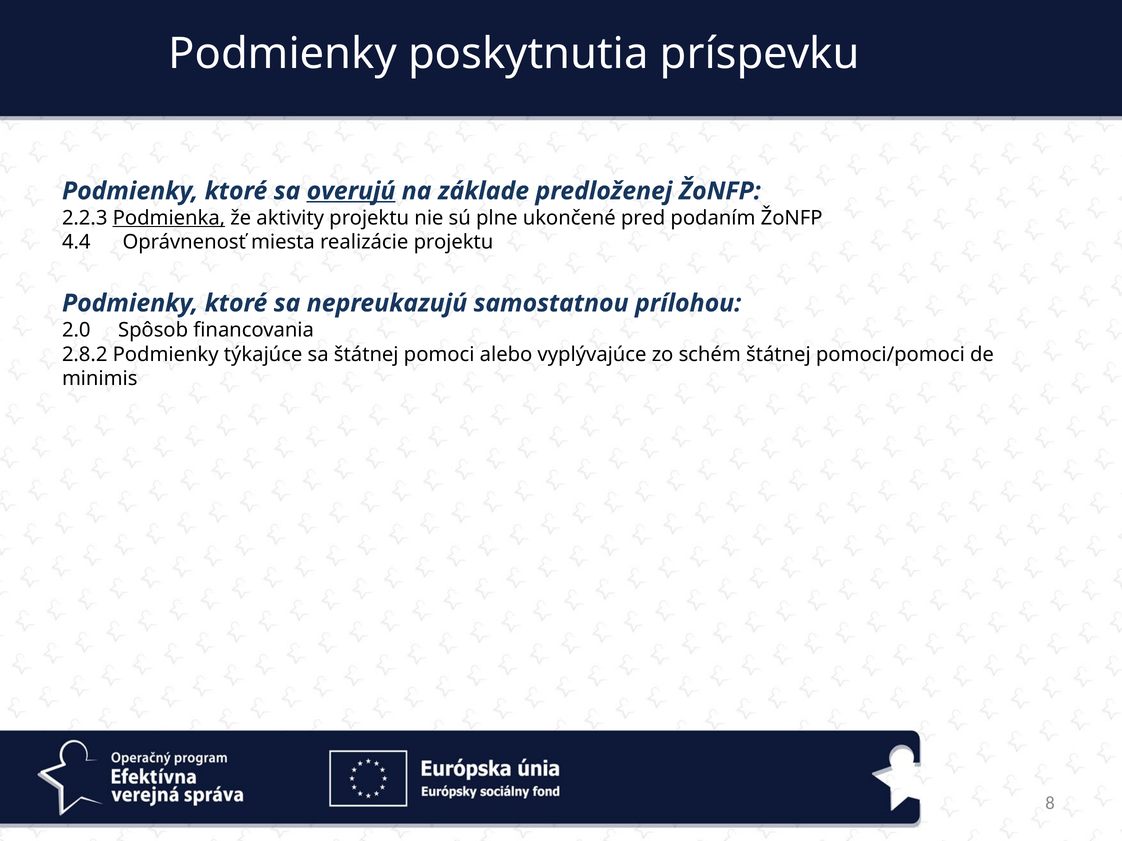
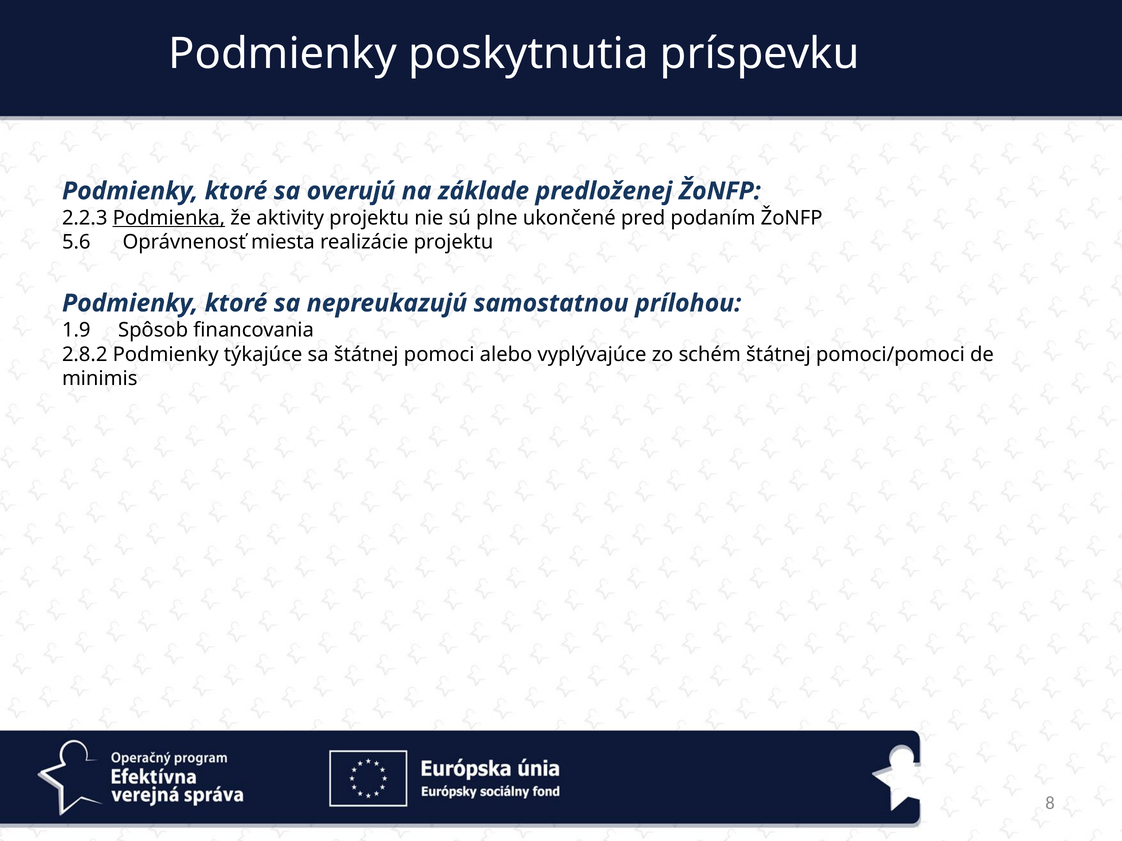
overujú underline: present -> none (351, 191)
4.4: 4.4 -> 5.6 (76, 242)
2.0: 2.0 -> 1.9 (76, 330)
